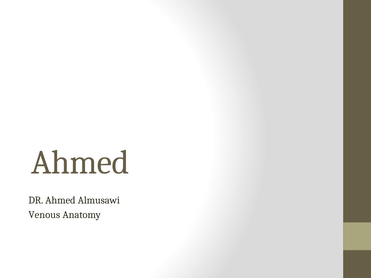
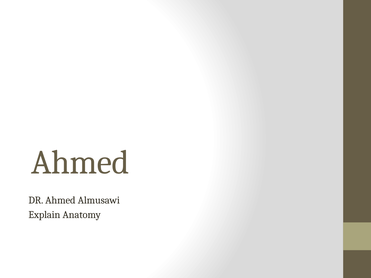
Venous: Venous -> Explain (44, 215)
